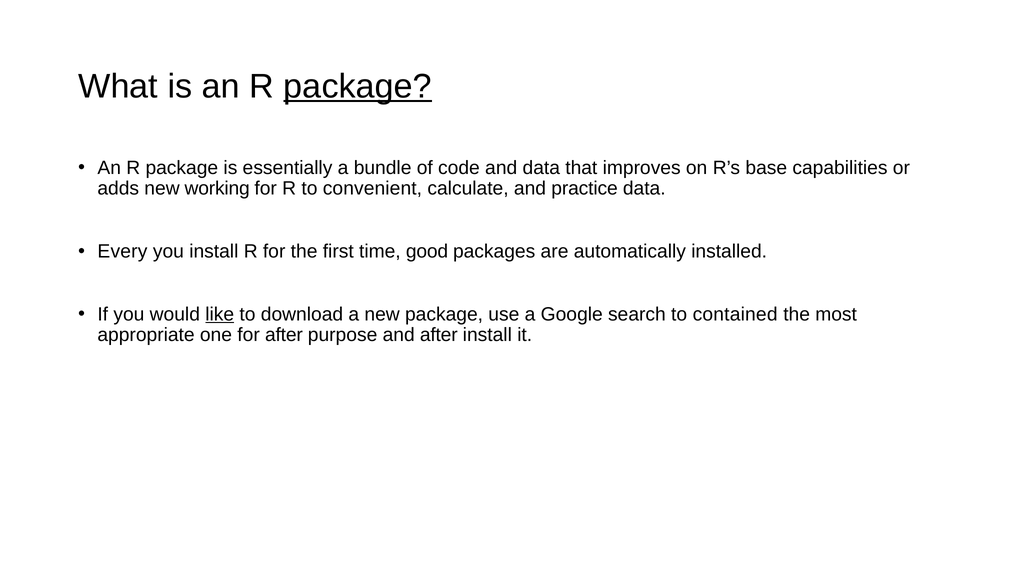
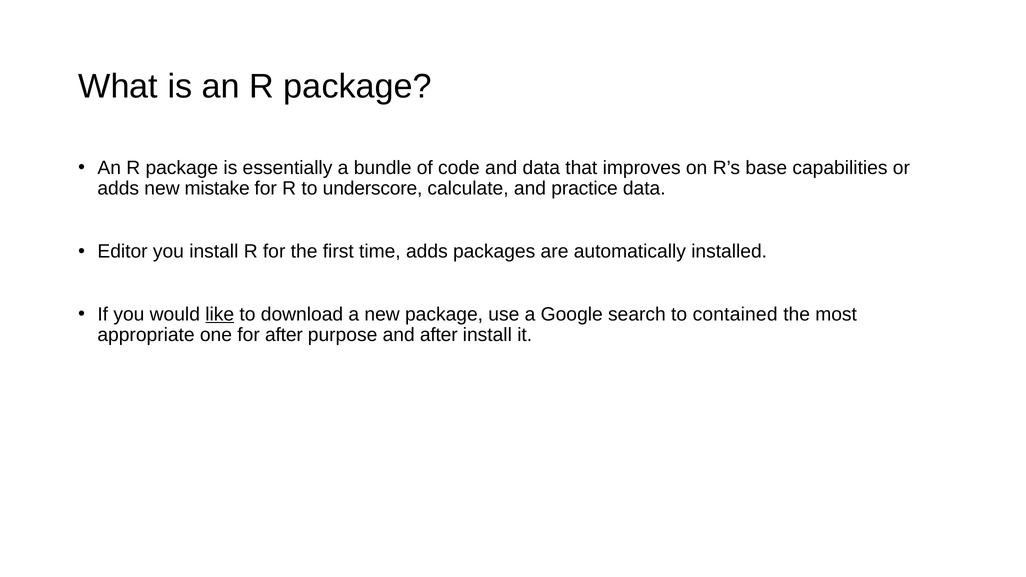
package underline: present -> none (358, 86)
working: working -> mistake (217, 189)
convenient: convenient -> underscore (373, 189)
Every: Every -> Editor (123, 251)
time good: good -> adds (427, 251)
